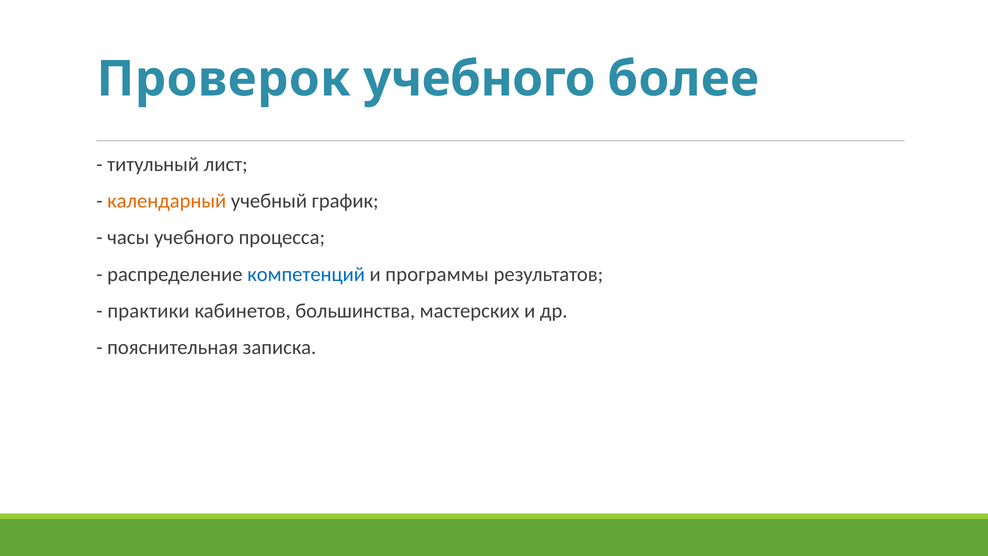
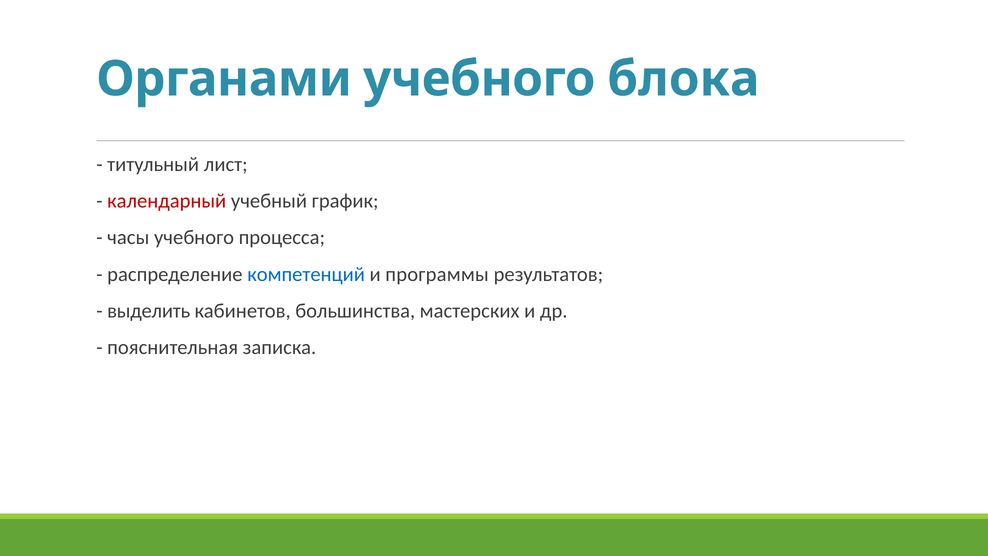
Проверок: Проверок -> Органами (224, 79)
более: более -> блока (683, 79)
календарный colour: orange -> red (167, 201)
практики: практики -> выделить (149, 311)
